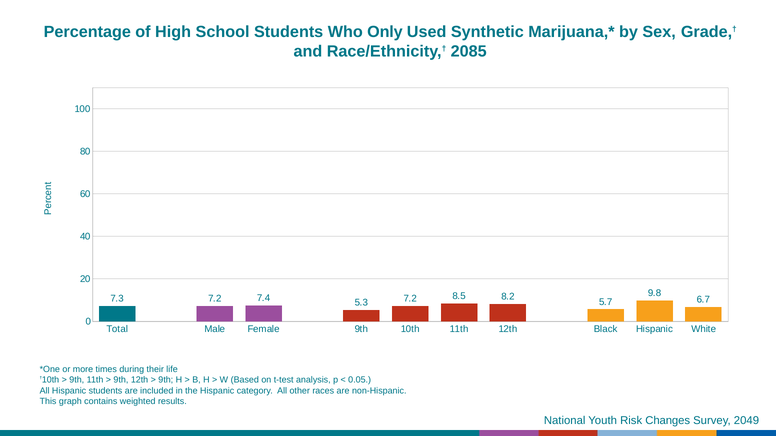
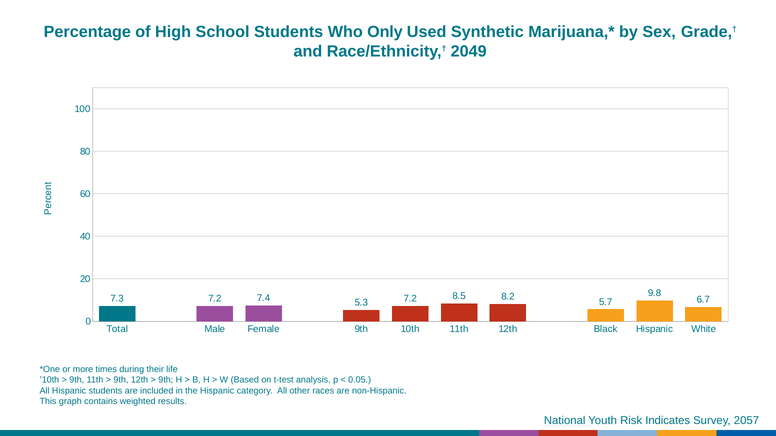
2085: 2085 -> 2049 (469, 51)
Changes: Changes -> Indicates (668, 421)
2049: 2049 -> 2057 (746, 421)
